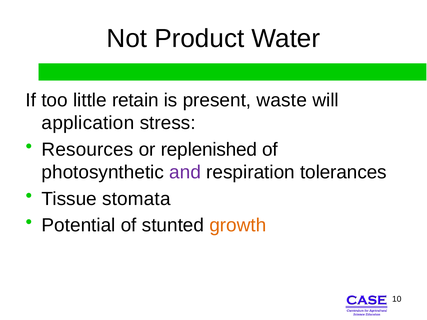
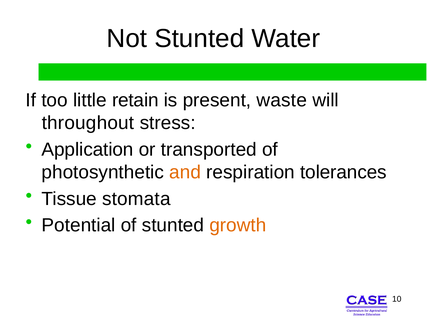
Not Product: Product -> Stunted (199, 38)
application: application -> throughout (88, 123)
Resources: Resources -> Application (88, 150)
replenished: replenished -> transported (209, 150)
and colour: purple -> orange (185, 172)
